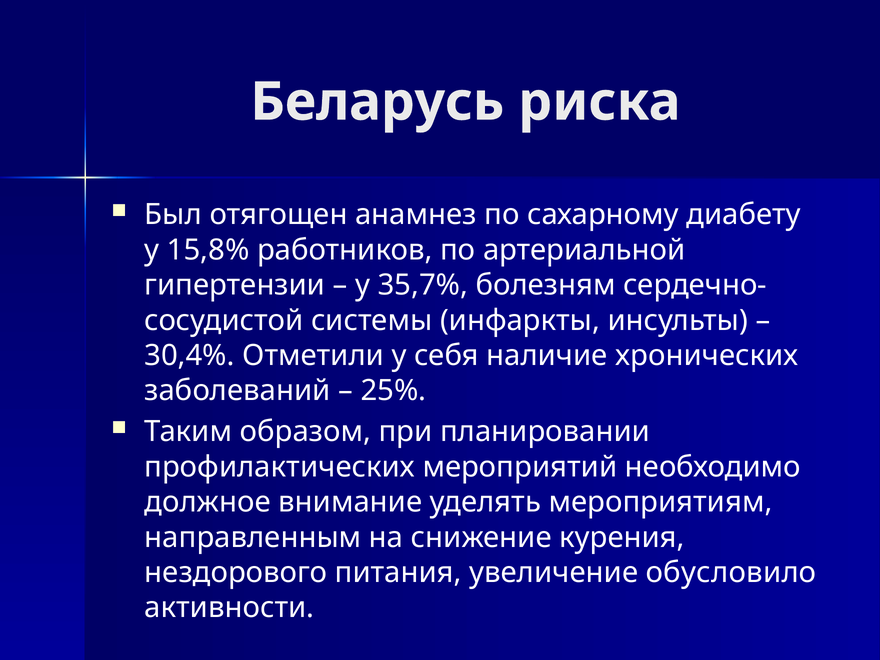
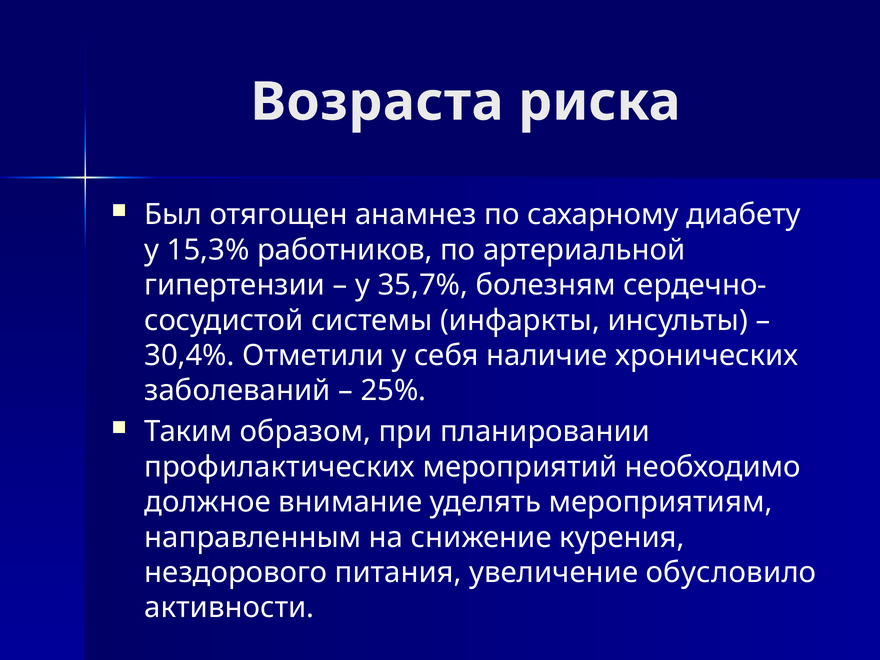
Беларусь: Беларусь -> Возраста (377, 102)
15,8%: 15,8% -> 15,3% (208, 250)
